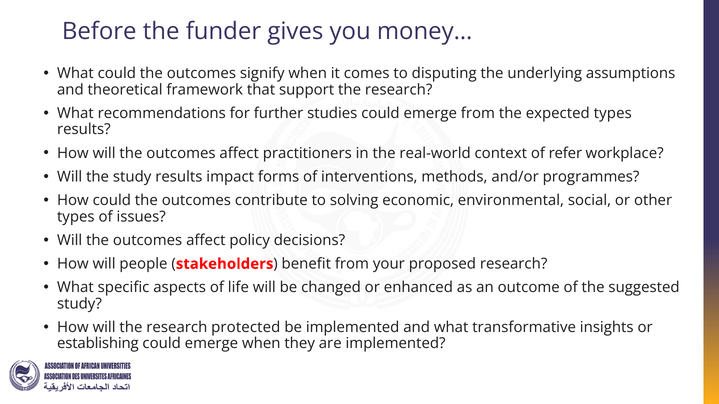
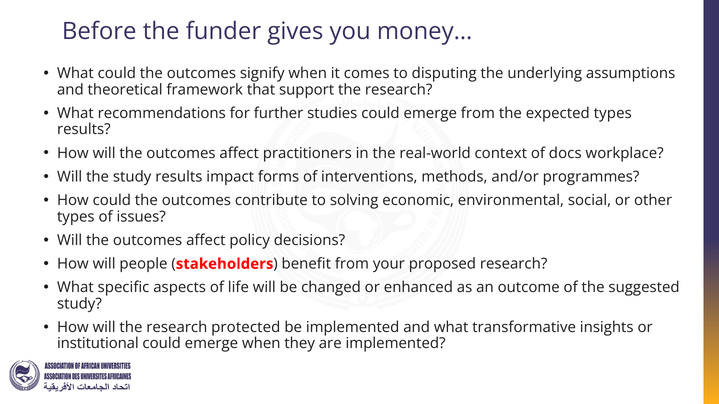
refer: refer -> docs (565, 153)
establishing: establishing -> institutional (98, 344)
